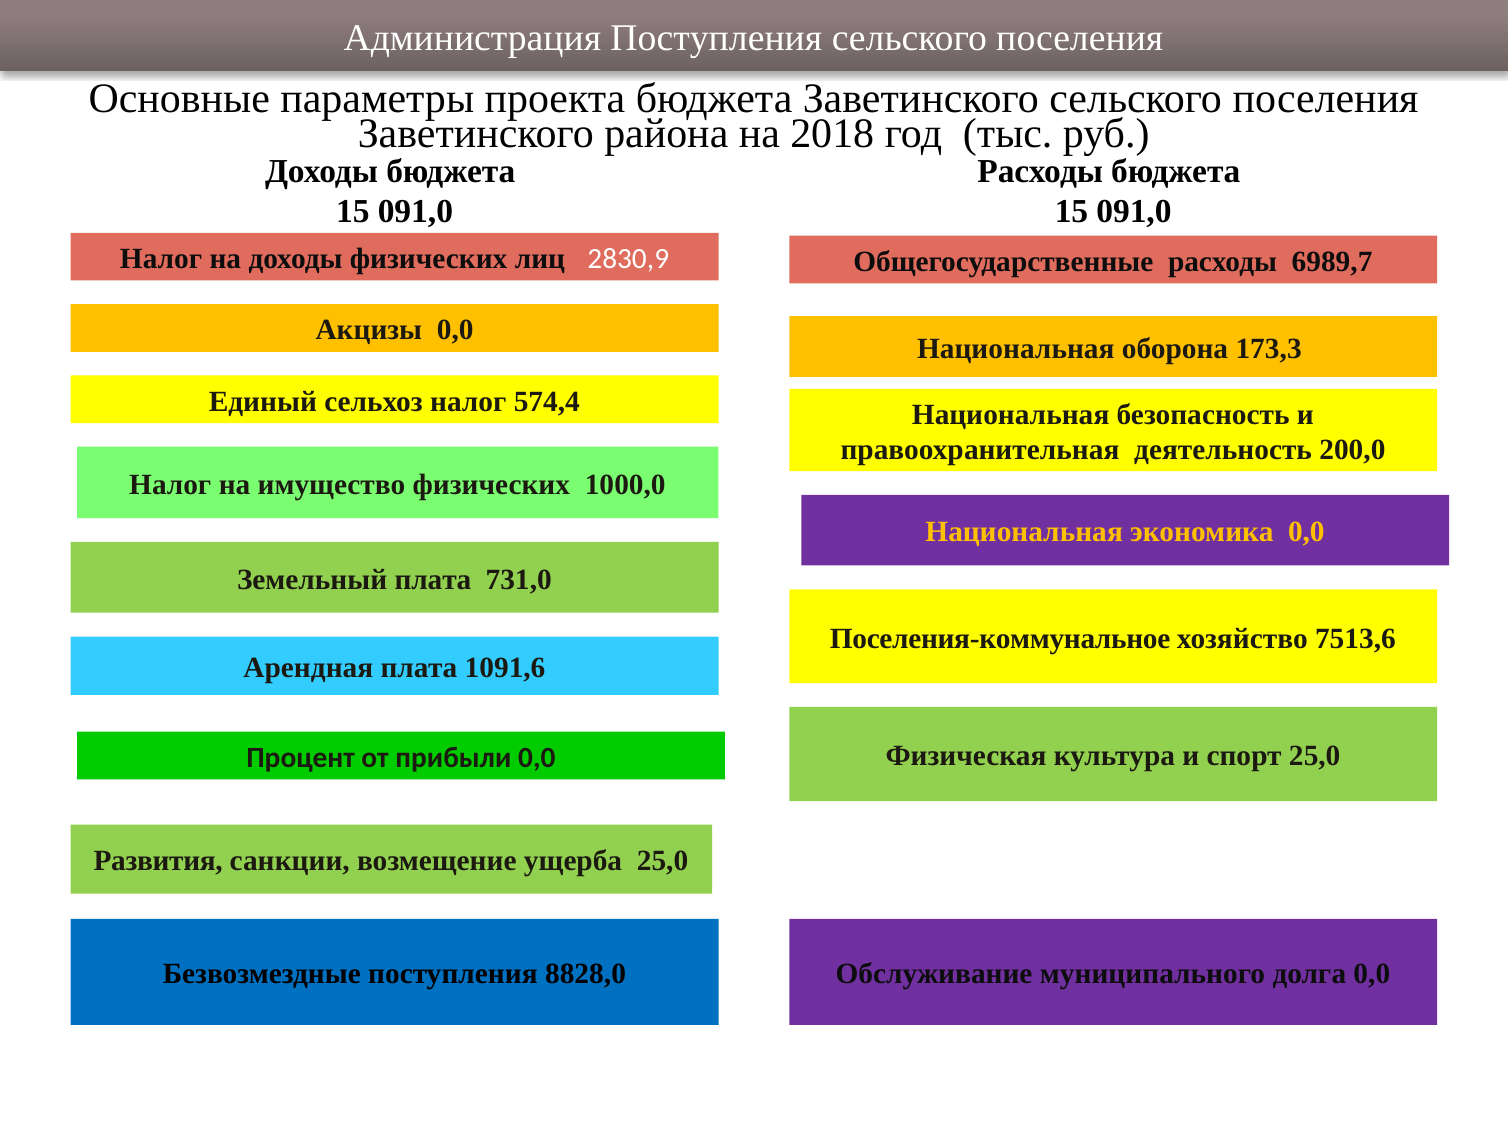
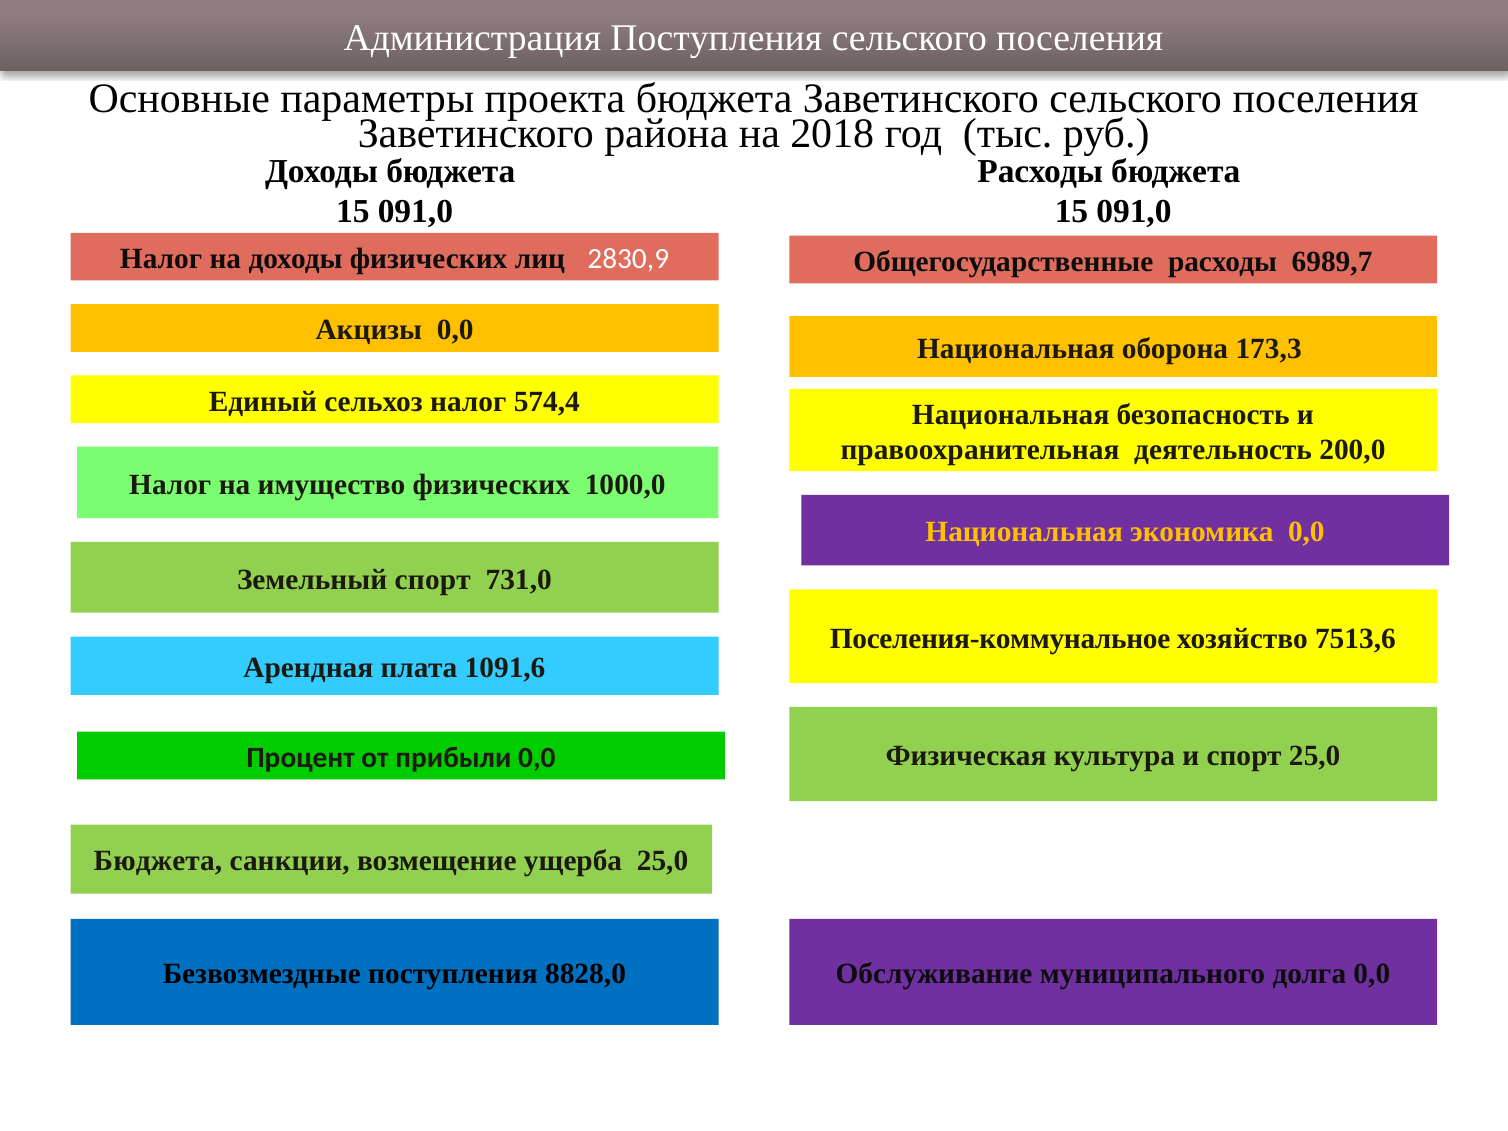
Земельный плата: плата -> спорт (433, 579)
Развития: Развития -> Бюджета (158, 861)
